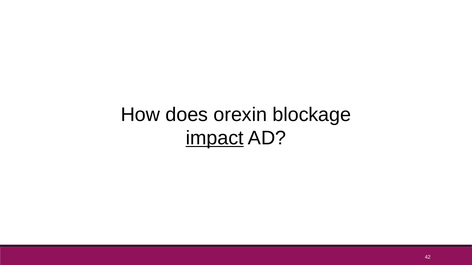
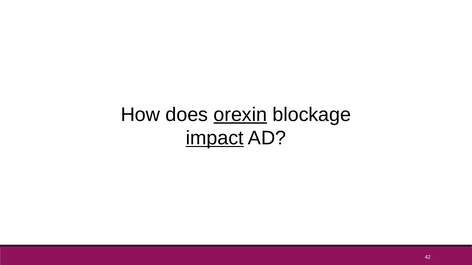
orexin underline: none -> present (240, 115)
